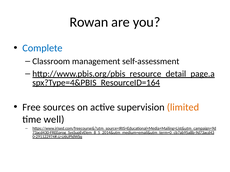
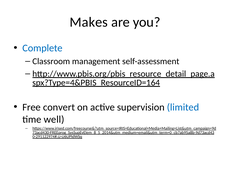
Rowan: Rowan -> Makes (89, 22)
sources: sources -> convert (59, 107)
limited colour: orange -> blue (183, 107)
